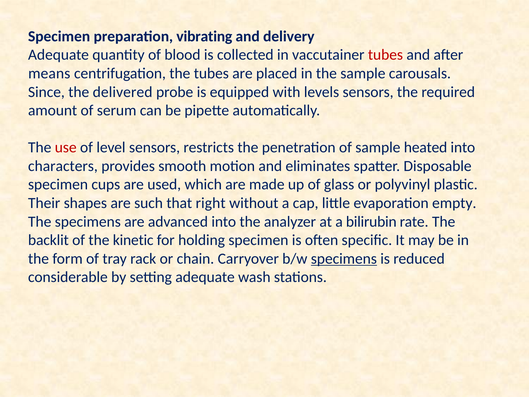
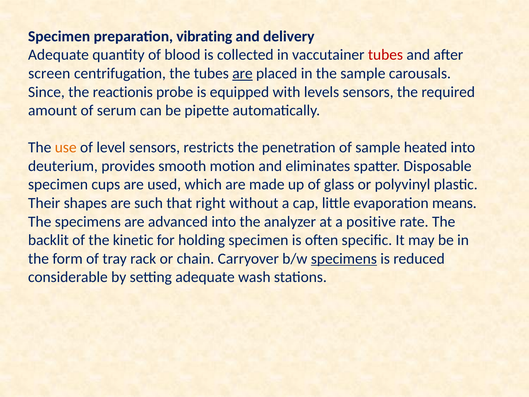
means: means -> screen (49, 73)
are underline: none -> present (242, 73)
delivered: delivered -> reactionis (123, 92)
use colour: red -> orange (66, 147)
characters: characters -> deuterium (63, 166)
empty: empty -> means (454, 203)
bilirubin: bilirubin -> positive (371, 221)
